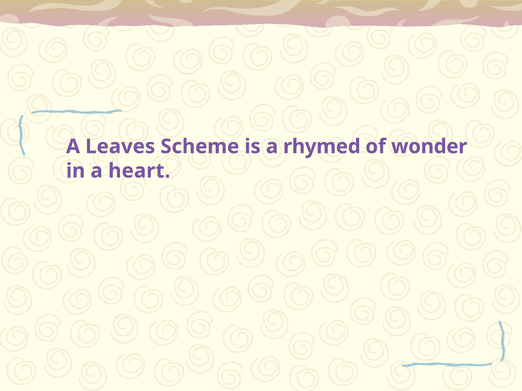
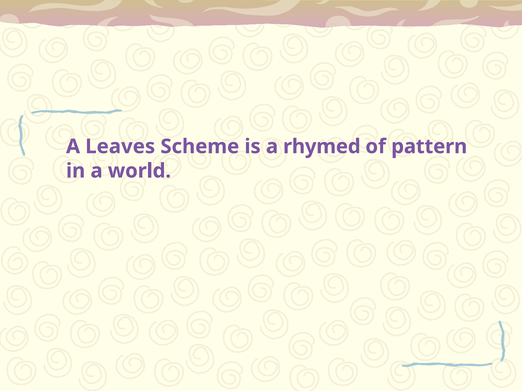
wonder: wonder -> pattern (429, 147)
heart: heart -> world (139, 171)
